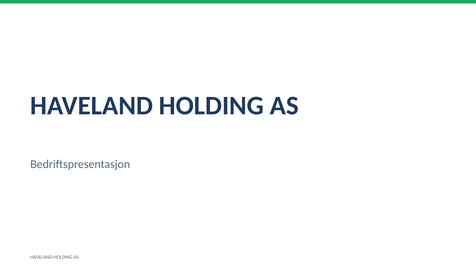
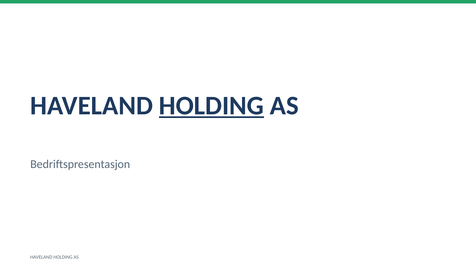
HOLDING underline: none -> present (211, 106)
